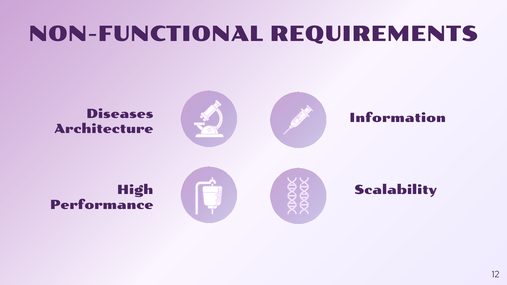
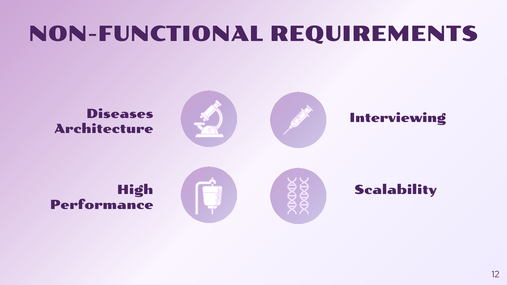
Information: Information -> Interviewing (398, 118)
